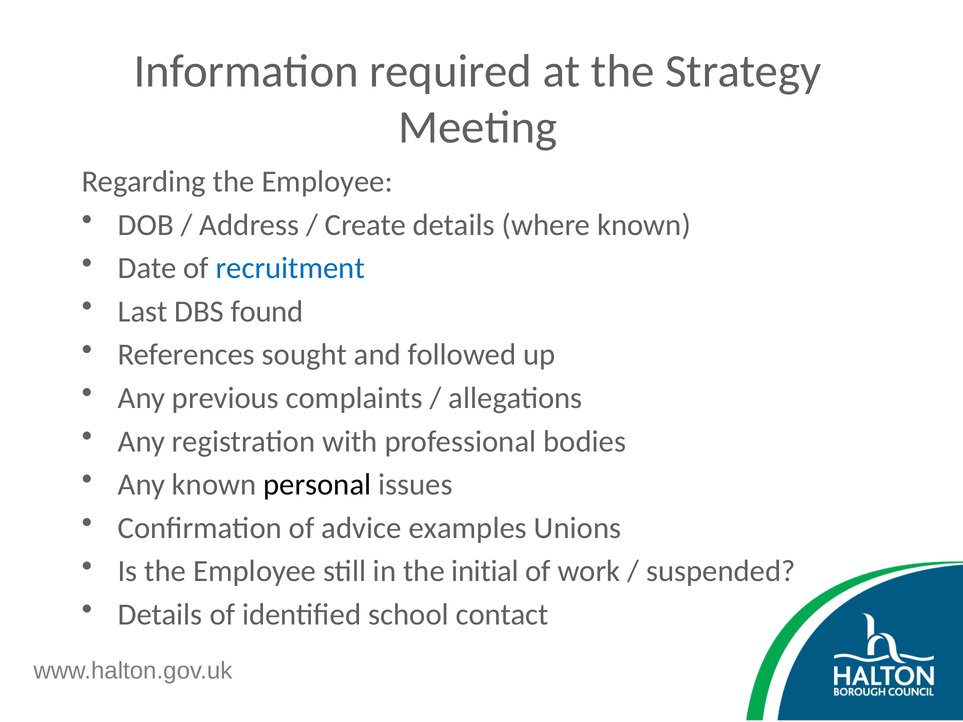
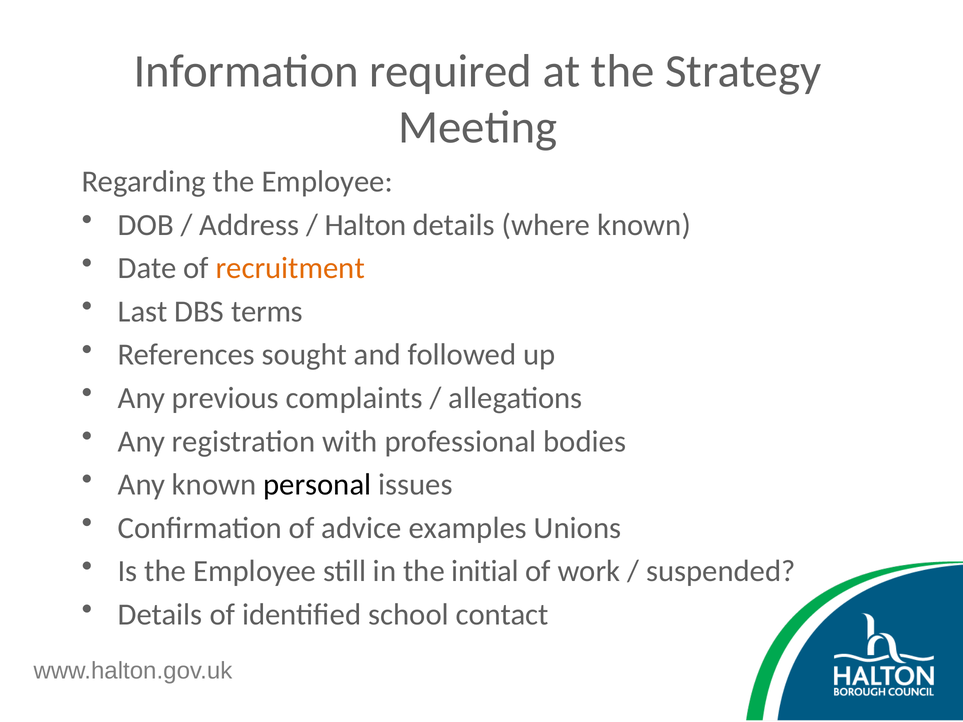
Create: Create -> Halton (366, 225)
recruitment colour: blue -> orange (290, 268)
found: found -> terms (267, 312)
